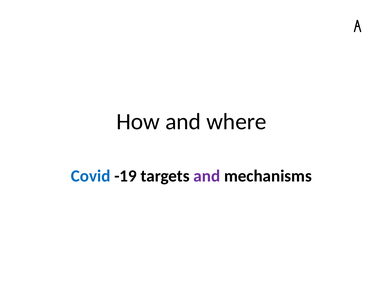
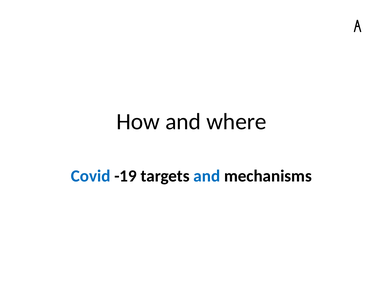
and colour: purple -> blue (207, 176)
